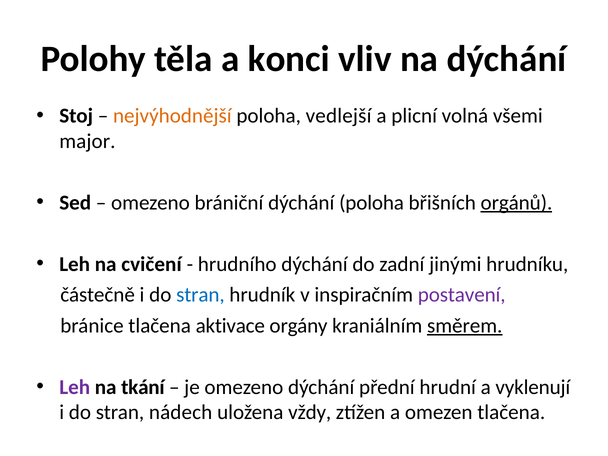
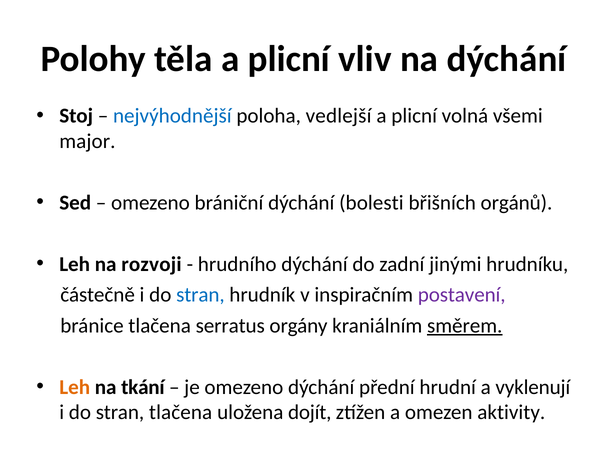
těla a konci: konci -> plicní (289, 59)
nejvýhodnější colour: orange -> blue (172, 116)
dýchání poloha: poloha -> bolesti (371, 203)
orgánů underline: present -> none (516, 203)
cvičení: cvičení -> rozvoji (151, 264)
aktivace: aktivace -> serratus (230, 326)
Leh colour: purple -> orange (75, 387)
stran nádech: nádech -> tlačena (181, 412)
vždy: vždy -> dojít (310, 412)
omezen tlačena: tlačena -> aktivity (511, 412)
